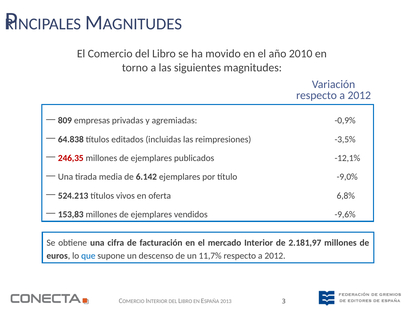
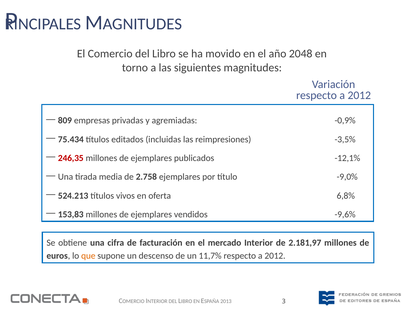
2010: 2010 -> 2048 (301, 54)
64.838: 64.838 -> 75.434 (71, 139)
6.142: 6.142 -> 2.758 (146, 177)
que colour: blue -> orange (88, 256)
